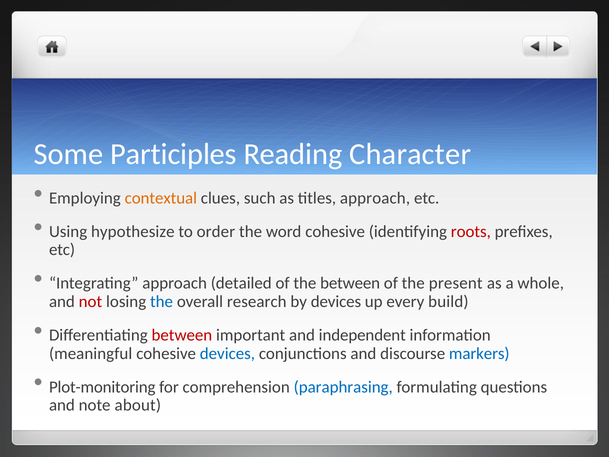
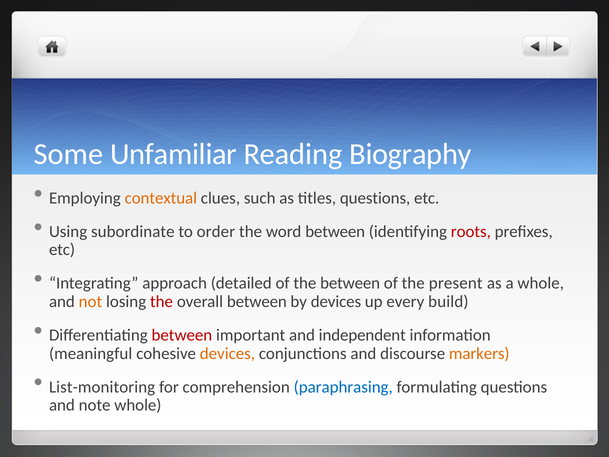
Participles: Participles -> Unfamiliar (174, 154)
Character: Character -> Biography (410, 154)
titles approach: approach -> questions (375, 198)
hypothesize: hypothesize -> subordinate (133, 231)
word cohesive: cohesive -> between (335, 231)
not colour: red -> orange (90, 302)
the colour: blue -> red (162, 302)
overall research: research -> between (257, 302)
devices colour: blue -> orange (227, 353)
markers colour: blue -> orange (479, 353)
Plot-monitoring: Plot-monitoring -> List-monitoring (102, 387)
note about: about -> whole (138, 405)
